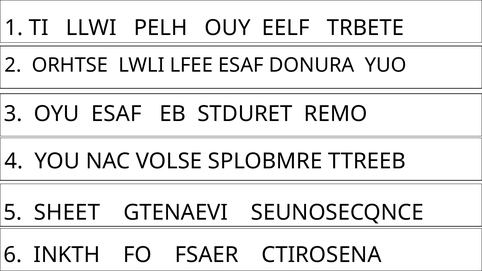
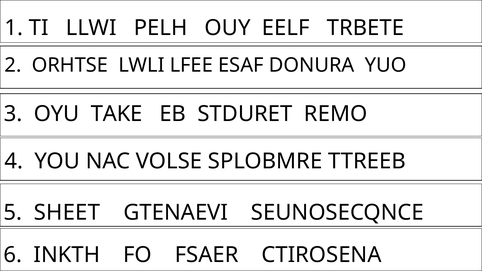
OYU ESAF: ESAF -> TAKE (117, 114)
